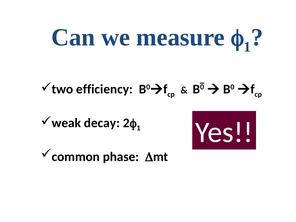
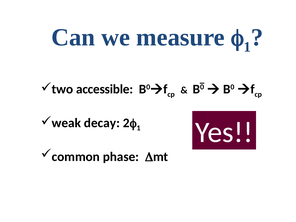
efficiency: efficiency -> accessible (105, 89)
